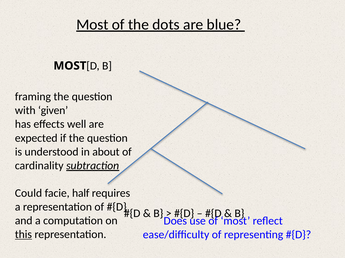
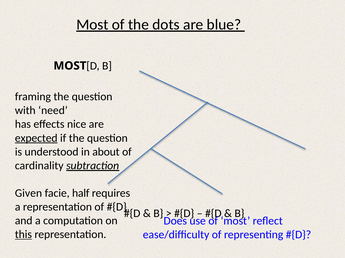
given: given -> need (53, 111)
well: well -> nice (77, 125)
expected underline: none -> present (36, 138)
Could: Could -> Given (28, 194)
